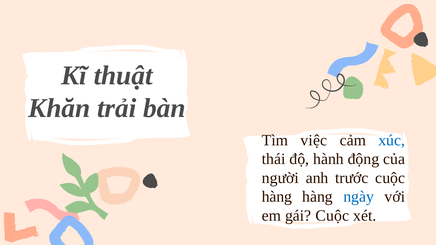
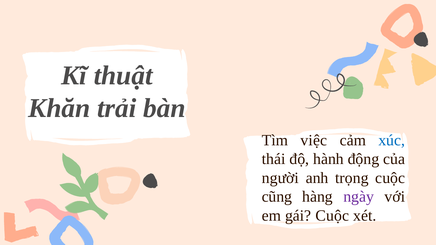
trước: trước -> trọng (352, 178)
hàng: hàng -> cũng (277, 197)
ngày colour: blue -> purple (359, 197)
